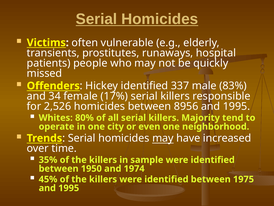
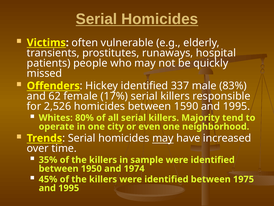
34: 34 -> 62 (55, 96)
8956: 8956 -> 1590 (186, 106)
